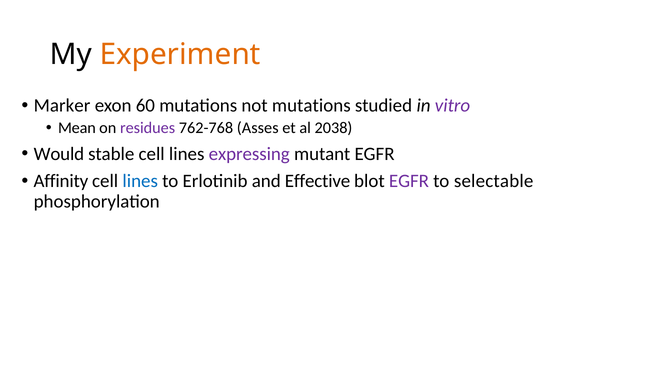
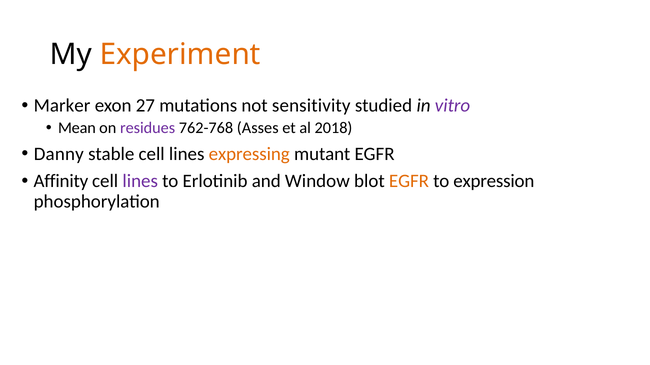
60: 60 -> 27 (145, 106)
not mutations: mutations -> sensitivity (311, 106)
2038: 2038 -> 2018 (333, 128)
Would: Would -> Danny (59, 154)
expressing colour: purple -> orange (249, 154)
lines colour: blue -> purple (140, 181)
Effective: Effective -> Window (317, 181)
EGFR colour: purple -> orange (409, 181)
selectable: selectable -> expression (494, 181)
